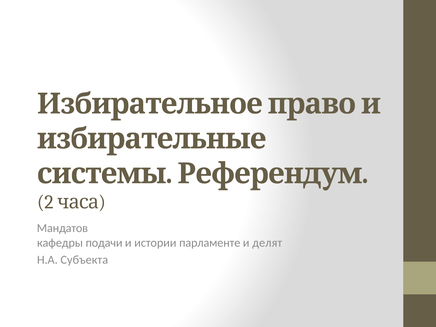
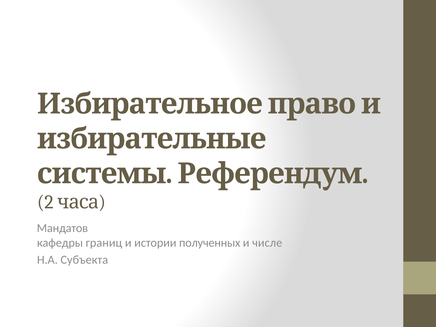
подачи: подачи -> границ (104, 243)
парламенте: парламенте -> полученных (210, 243)
делят: делят -> числе (267, 243)
